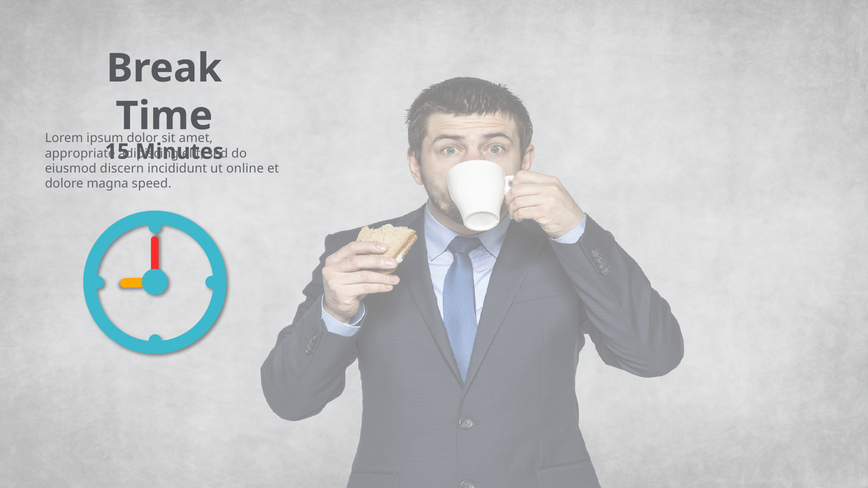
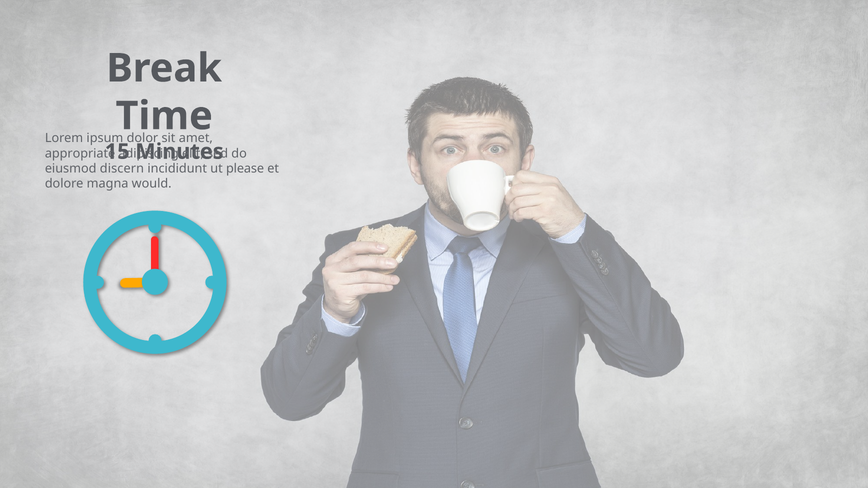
online: online -> please (245, 169)
speed: speed -> would (152, 184)
